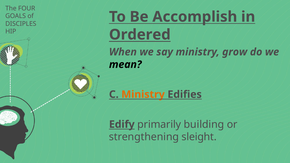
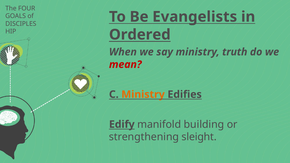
Accomplish: Accomplish -> Evangelists (195, 17)
grow: grow -> truth (235, 52)
mean colour: black -> red (125, 65)
primarily: primarily -> manifold (159, 124)
